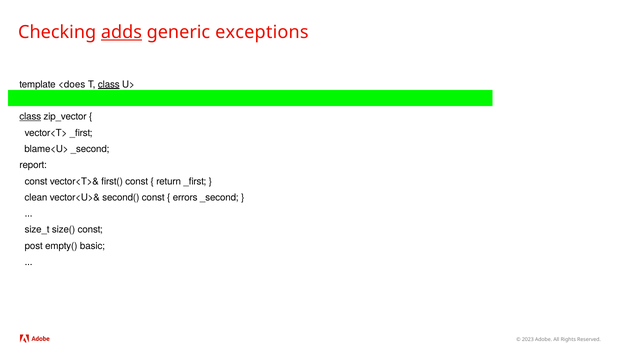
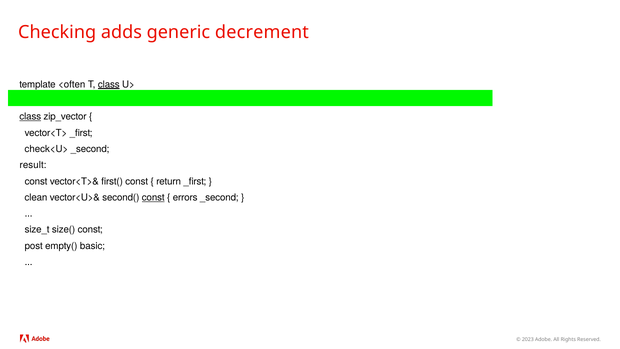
adds underline: present -> none (121, 32)
exceptions: exceptions -> decrement (262, 32)
<does: <does -> <often (72, 84)
blame<U>: blame<U> -> check<U> (46, 149)
report: report -> result (33, 165)
const underline: none -> present (153, 197)
